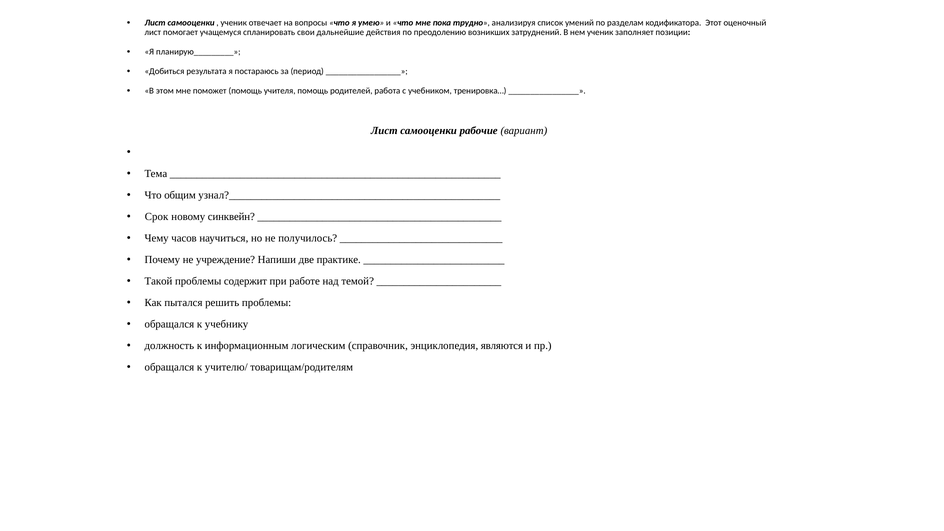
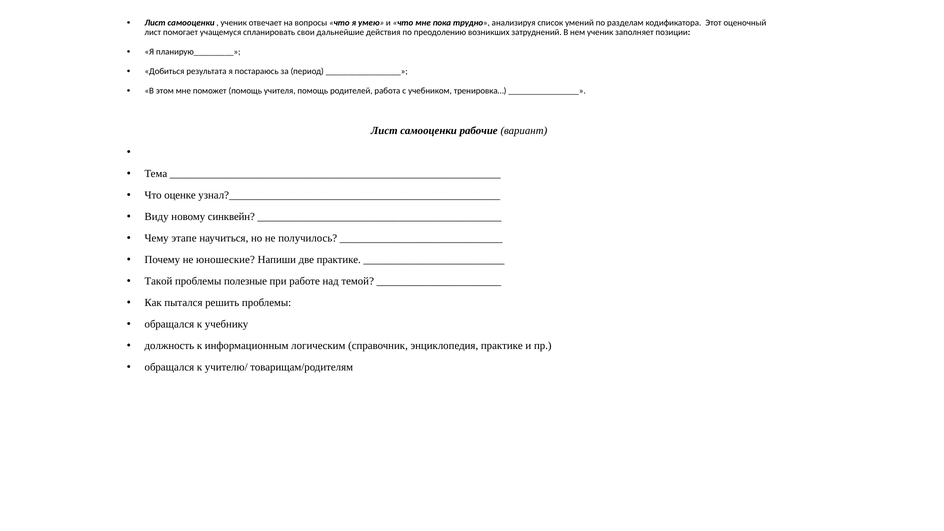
общим: общим -> оценке (180, 195)
Срок: Срок -> Виду (157, 217)
часов: часов -> этапе (184, 238)
учреждение: учреждение -> юношеские (225, 260)
содержит: содержит -> полезные (245, 281)
энциклопедия являются: являются -> практике (502, 346)
